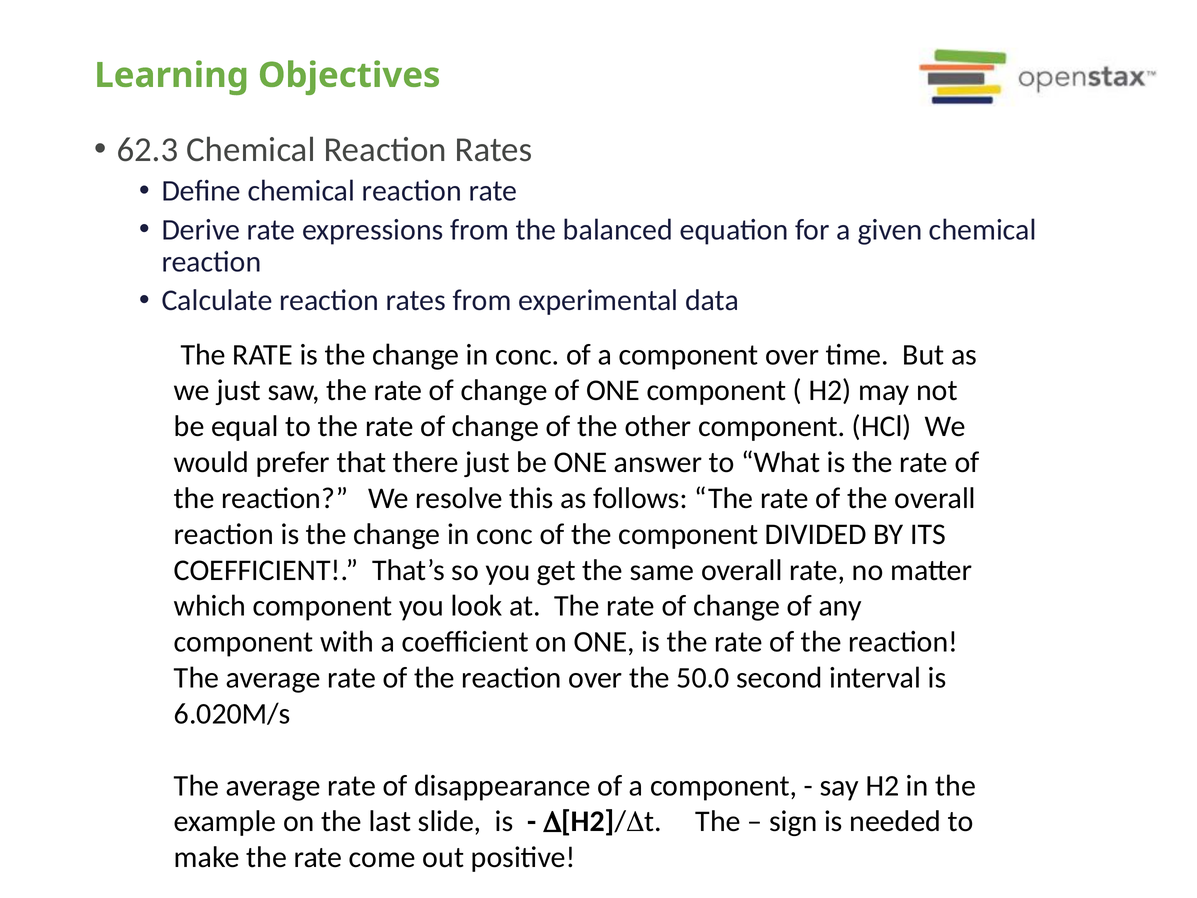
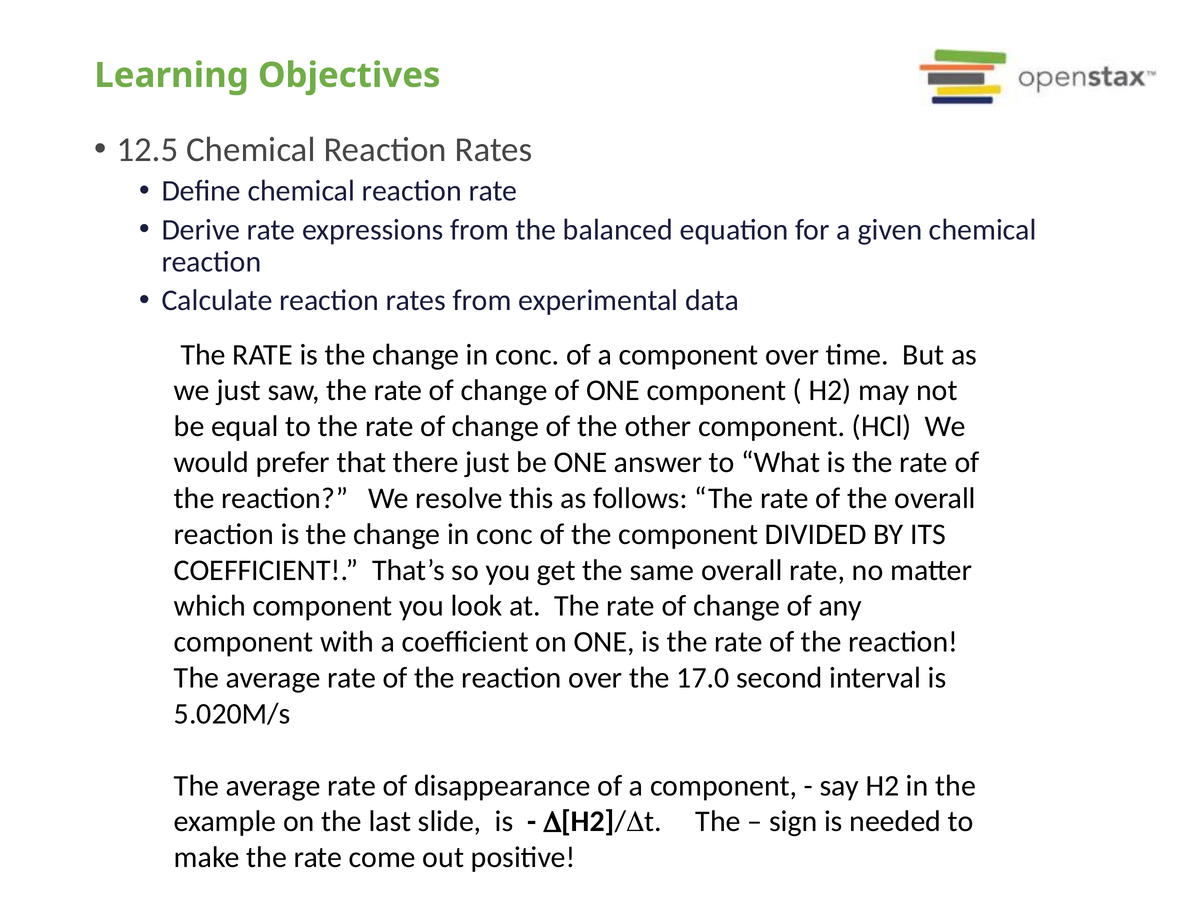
62.3: 62.3 -> 12.5 (148, 150)
50.0: 50.0 -> 17.0 (703, 678)
6.020M/s: 6.020M/s -> 5.020M/s (232, 714)
